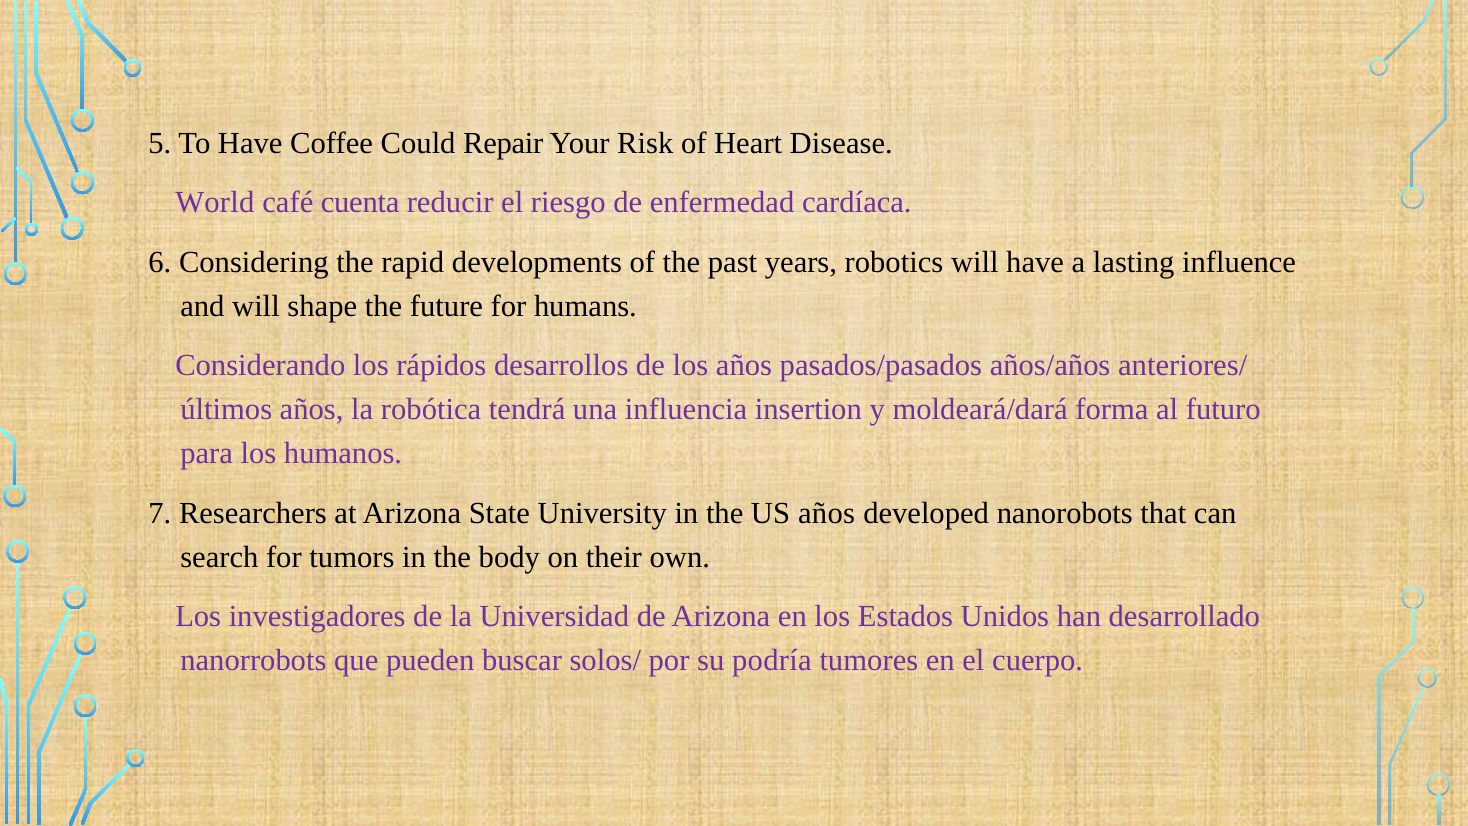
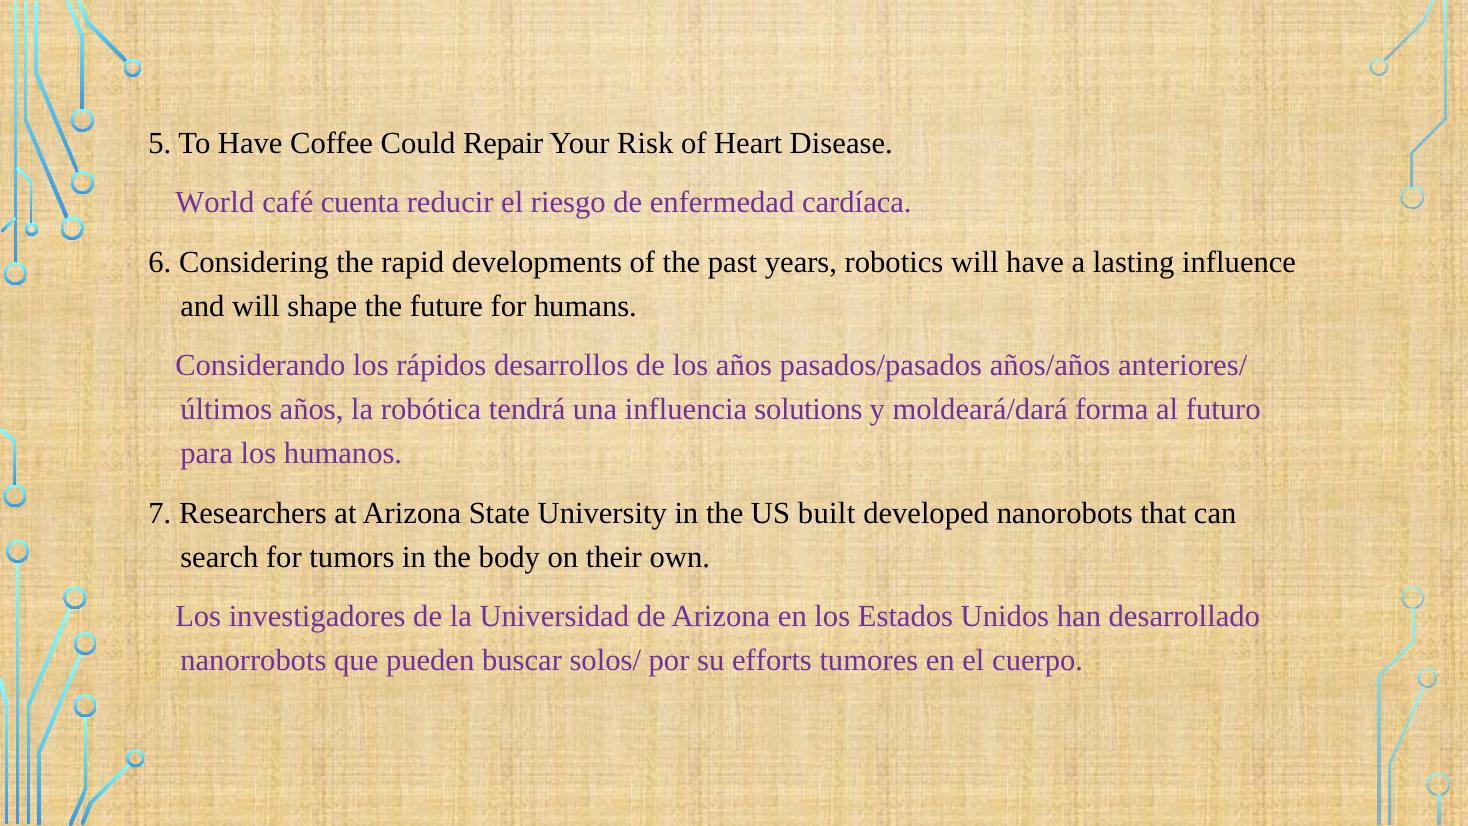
insertion: insertion -> solutions (808, 410)
US años: años -> built (827, 513)
podría: podría -> efforts (772, 660)
